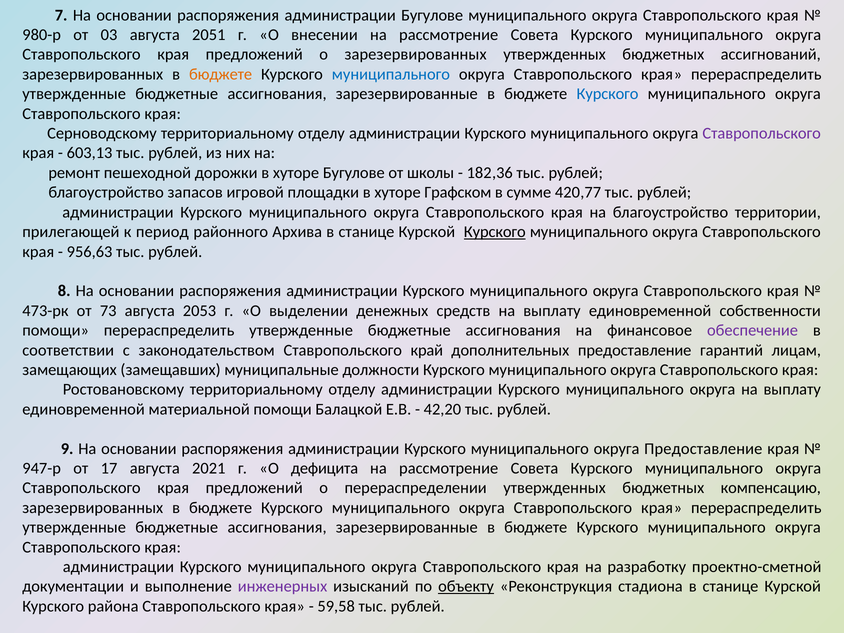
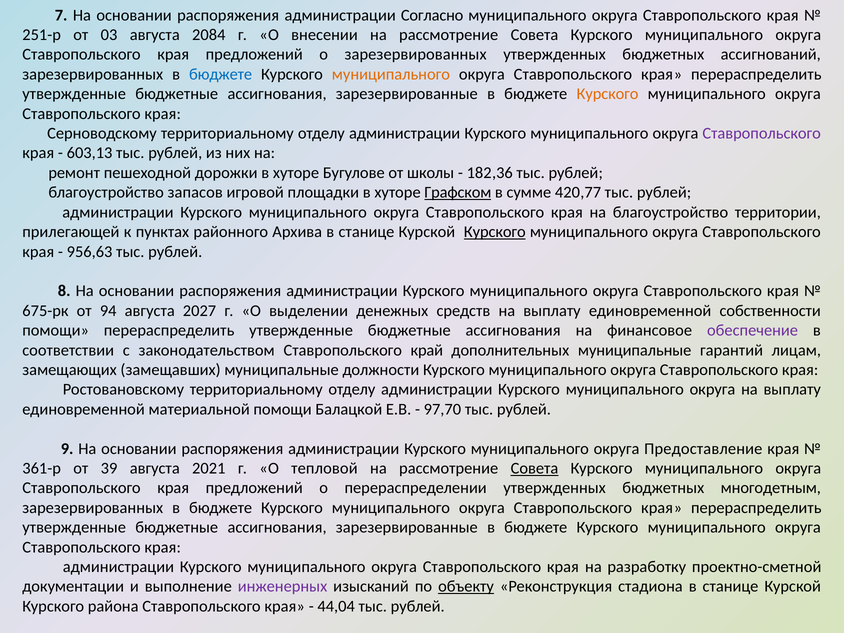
администрации Бугулове: Бугулове -> Согласно (432, 15)
980-р: 980-р -> 251-р (42, 35)
2051: 2051 -> 2084 (209, 35)
бюджете colour: orange -> blue (221, 74)
муниципального colour: blue -> orange (391, 74)
Курского colour: blue -> orange (608, 94)
Графском underline: none -> present (458, 192)
период: период -> пунктах (162, 232)
473-рк: 473-рк -> 675-рк (45, 311)
73: 73 -> 94 (108, 311)
2053: 2053 -> 2027 (200, 311)
дополнительных предоставление: предоставление -> муниципальные (635, 350)
42,20: 42,20 -> 97,70 (442, 409)
947-р: 947-р -> 361-р (42, 468)
17: 17 -> 39 (109, 468)
дефицита: дефицита -> тепловой (324, 468)
Совета underline: none -> present (534, 468)
компенсацию: компенсацию -> многодетным (771, 488)
59,58: 59,58 -> 44,04 (336, 606)
